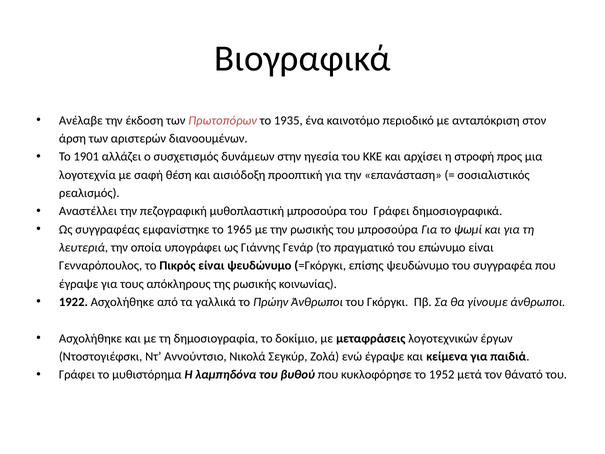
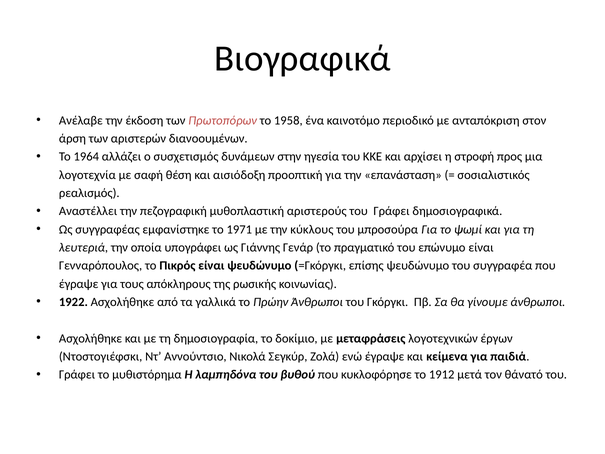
1935: 1935 -> 1958 (288, 120)
1901: 1901 -> 1964 (86, 157)
μυθοπλαστική μπροσούρα: μπροσούρα -> αριστερούς (317, 211)
1965: 1965 -> 1971 (239, 229)
την ρωσικής: ρωσικής -> κύκλους (312, 229)
1952: 1952 -> 1912 (442, 374)
